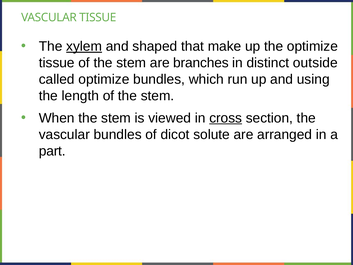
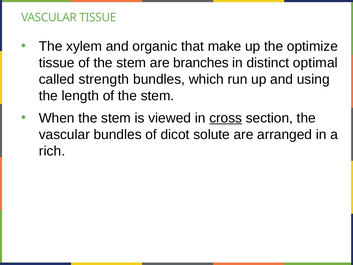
xylem underline: present -> none (84, 46)
shaped: shaped -> organic (155, 46)
outside: outside -> optimal (315, 63)
called optimize: optimize -> strength (104, 79)
part: part -> rich (52, 151)
